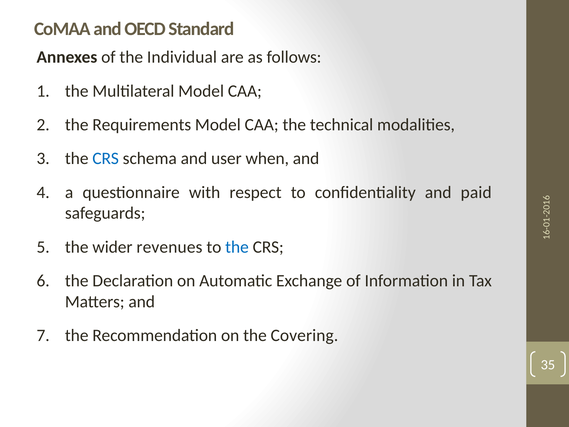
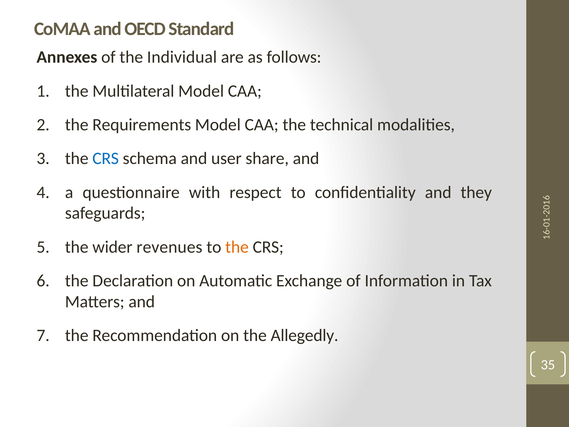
when: when -> share (267, 158)
paid: paid -> they (476, 192)
the colour: blue -> orange (237, 247)
Covering: Covering -> Allegedly (305, 335)
